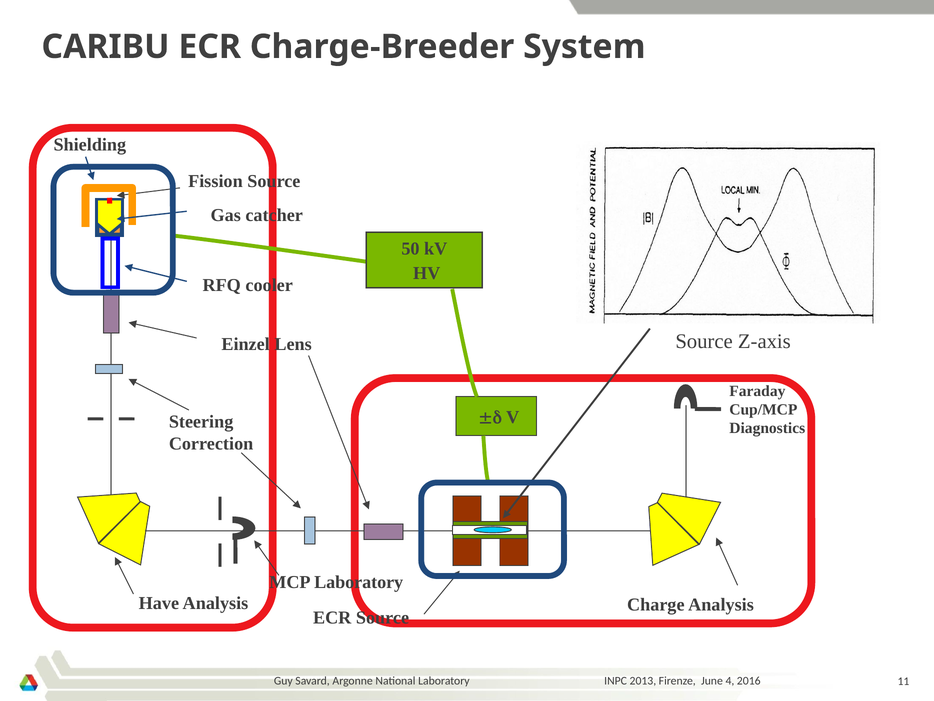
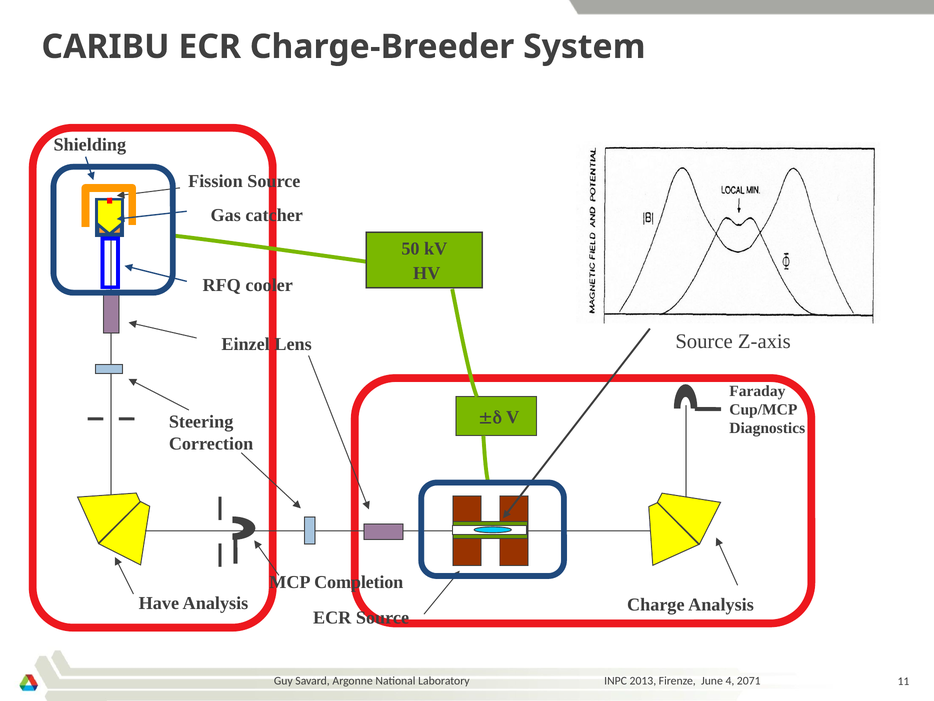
MCP Laboratory: Laboratory -> Completion (359, 582)
2016: 2016 -> 2071 (749, 681)
